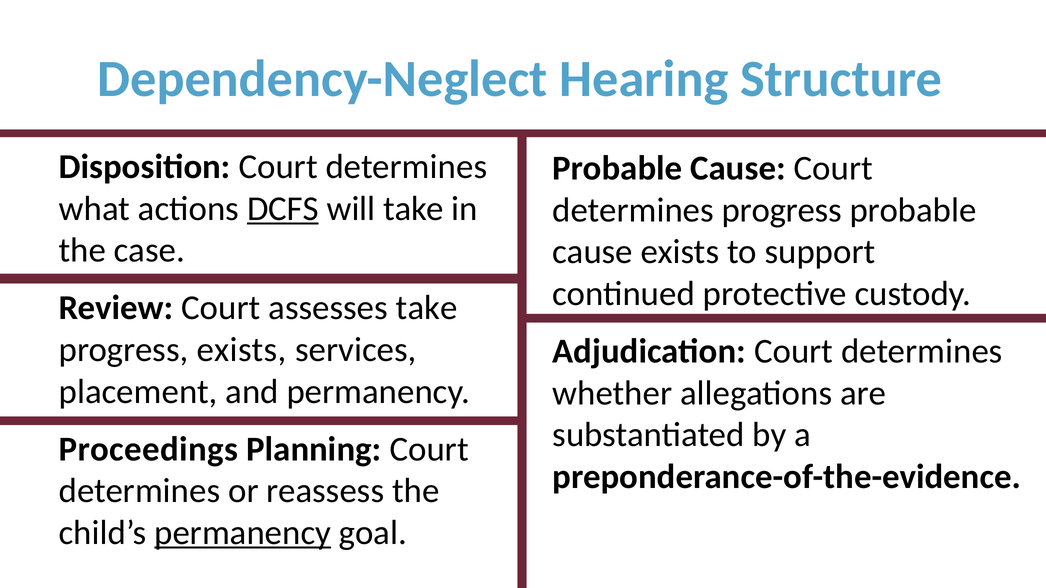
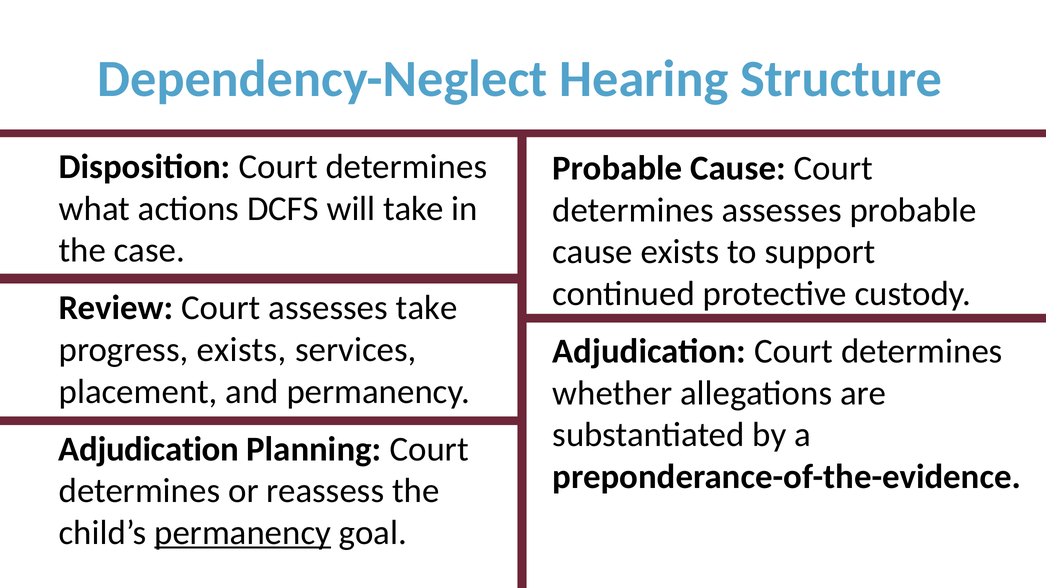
DCFS underline: present -> none (283, 209)
determines progress: progress -> assesses (782, 210)
Proceedings: Proceedings -> Adjudication (149, 449)
